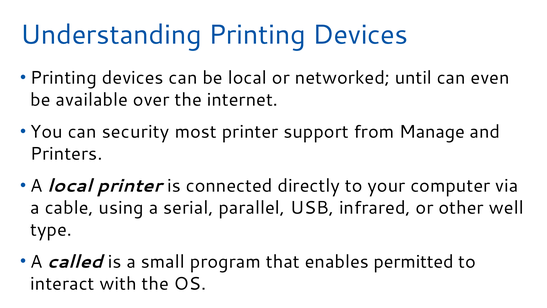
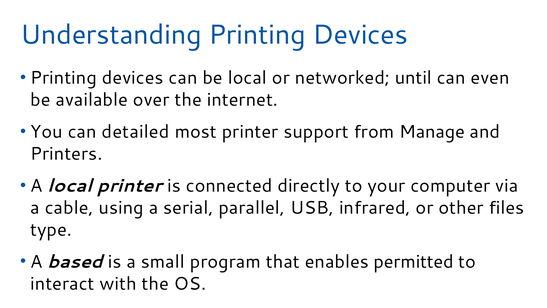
security: security -> detailed (136, 132)
well: well -> files (506, 208)
called: called -> based (75, 262)
